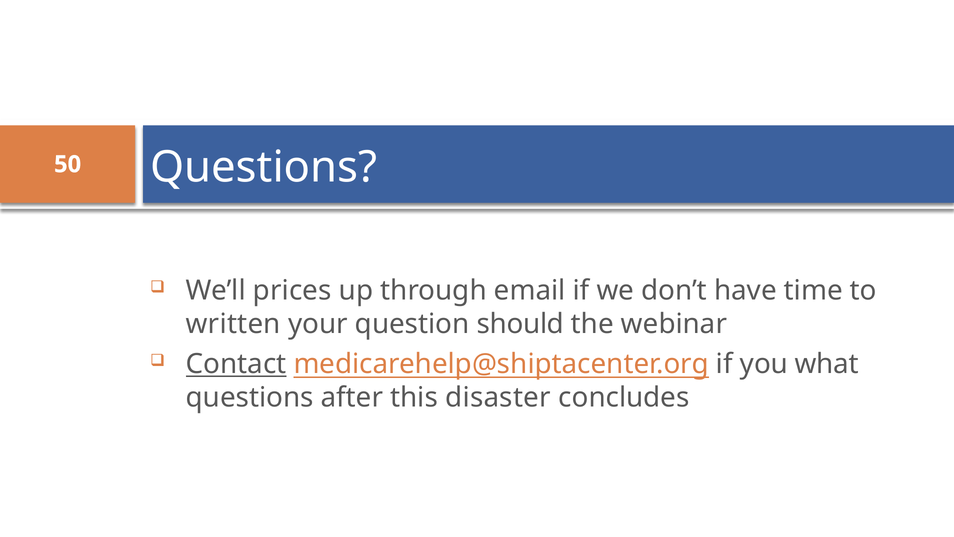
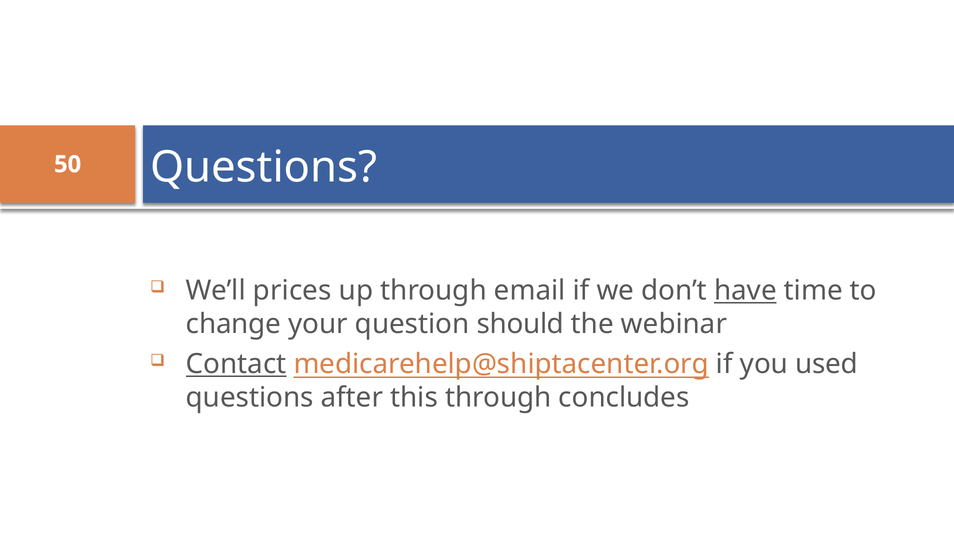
have underline: none -> present (745, 290)
written: written -> change (234, 324)
what: what -> used (827, 364)
this disaster: disaster -> through (498, 397)
